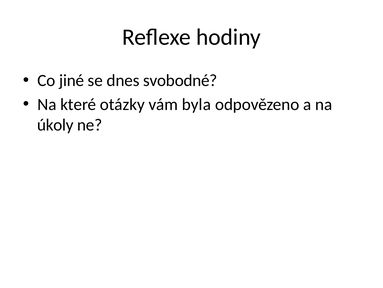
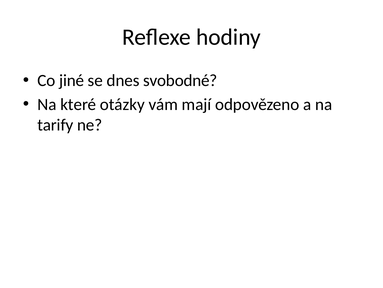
byla: byla -> mají (196, 104)
úkoly: úkoly -> tarify (55, 125)
